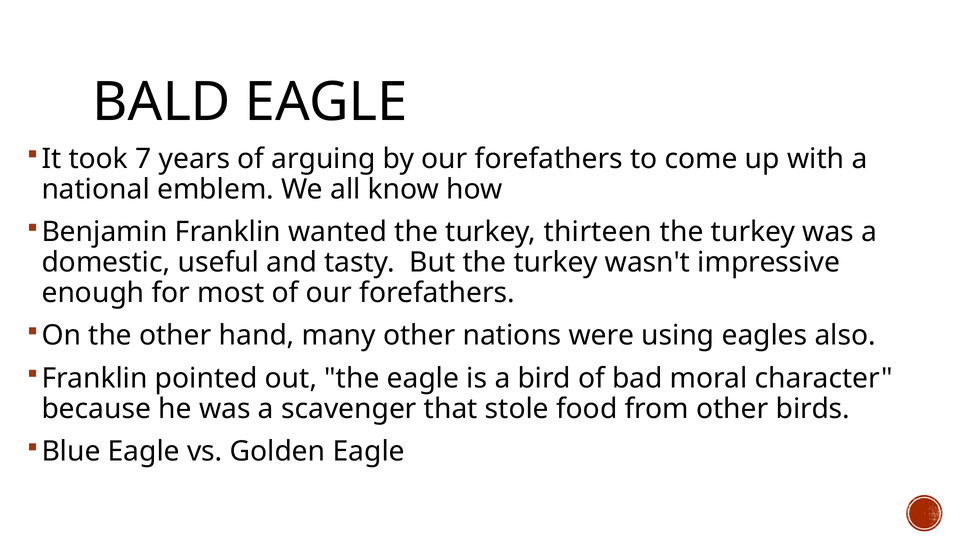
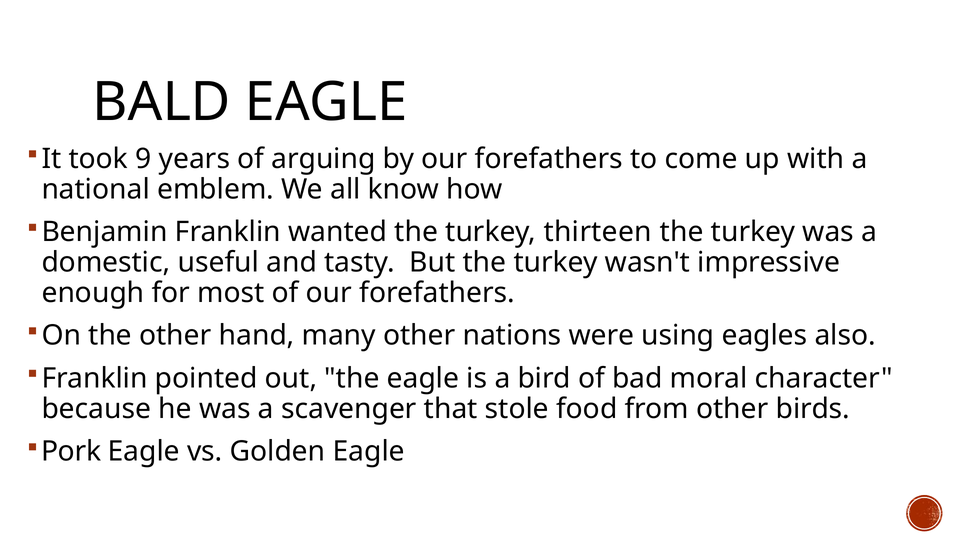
7: 7 -> 9 (143, 159)
Blue: Blue -> Pork (71, 451)
